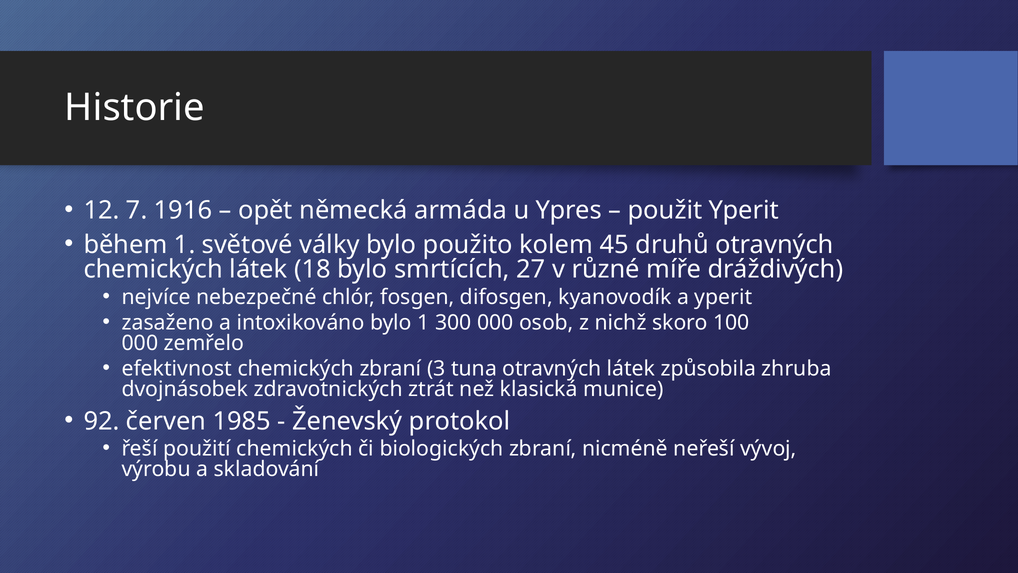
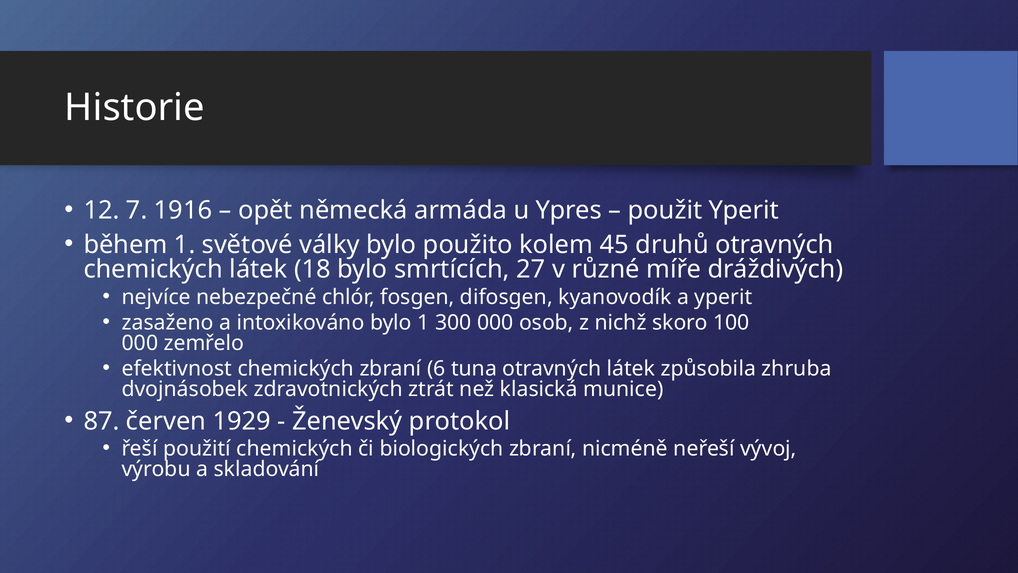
3: 3 -> 6 (436, 368)
92: 92 -> 87 (101, 421)
1985: 1985 -> 1929 (242, 421)
